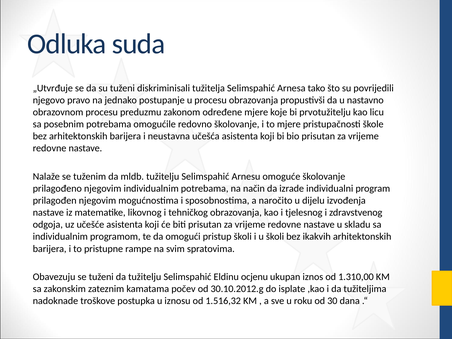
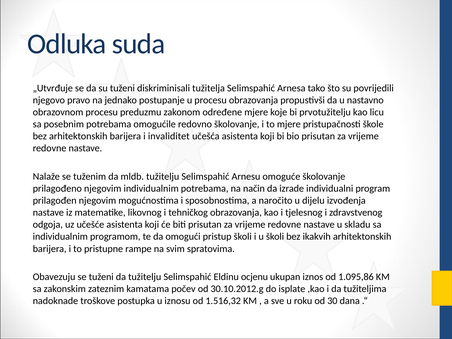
neustavna: neustavna -> invaliditet (169, 136)
1.310,00: 1.310,00 -> 1.095,86 (356, 277)
